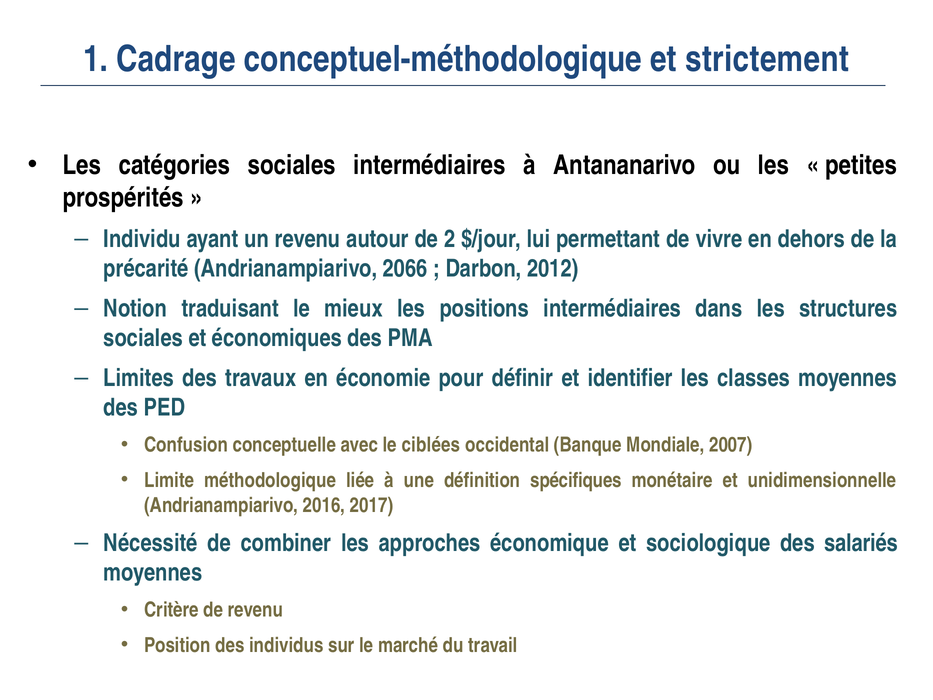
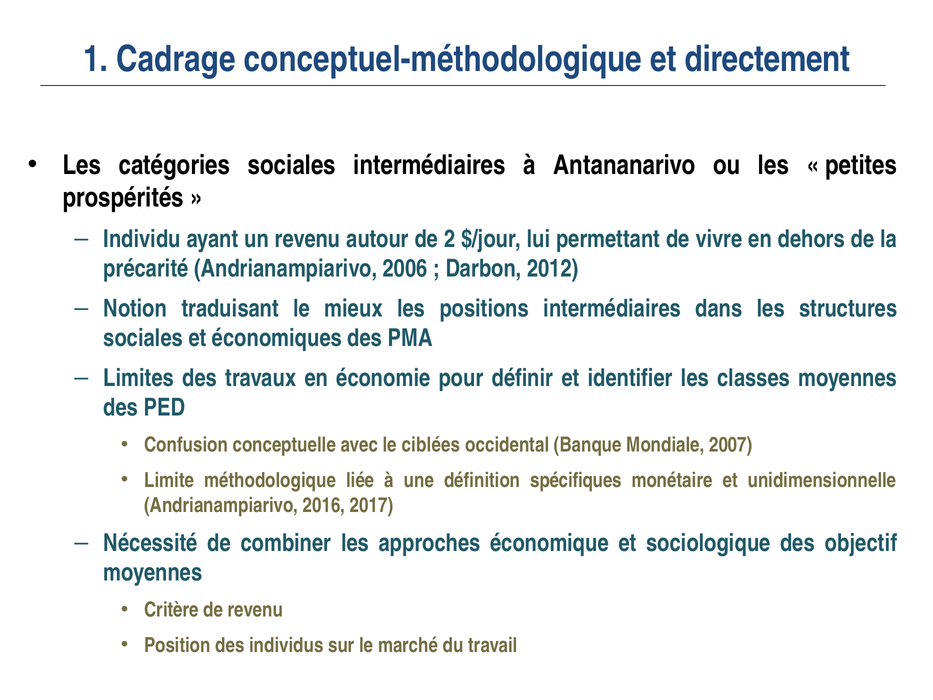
strictement: strictement -> directement (768, 59)
2066: 2066 -> 2006 (405, 269)
salariés: salariés -> objectif (861, 543)
